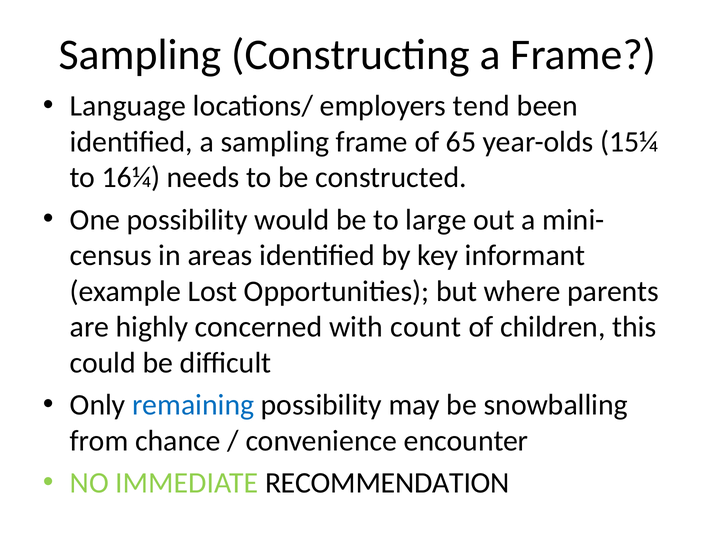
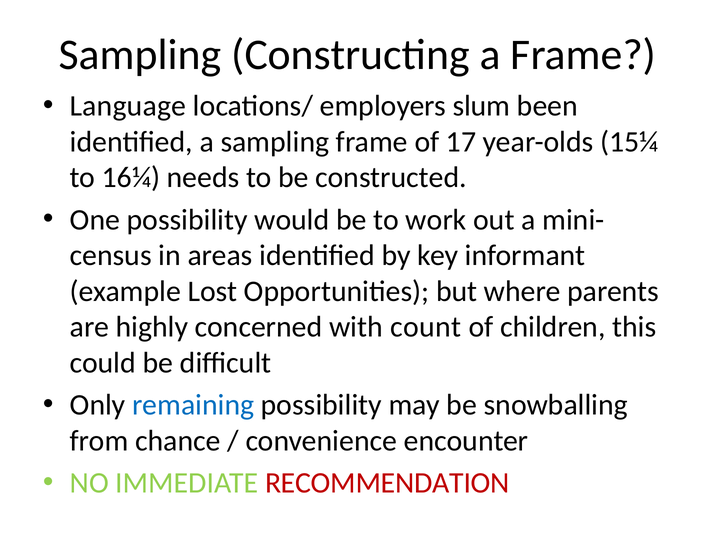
tend: tend -> slum (481, 106)
65: 65 -> 17 (461, 142)
large: large -> work (436, 220)
RECOMMENDATION colour: black -> red (387, 483)
